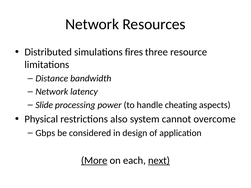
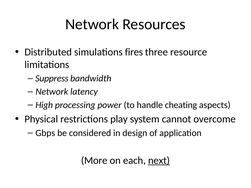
Distance: Distance -> Suppress (52, 79)
Slide: Slide -> High (44, 105)
also: also -> play (119, 119)
More underline: present -> none (94, 161)
